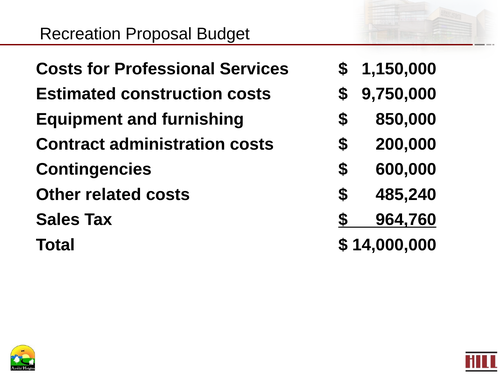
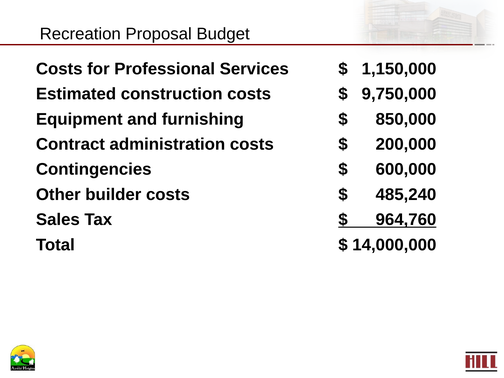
related: related -> builder (113, 195)
